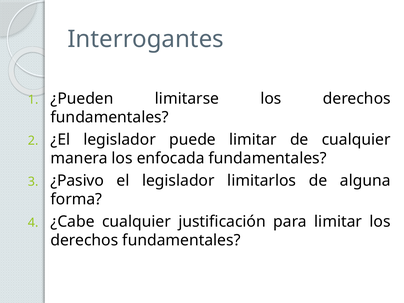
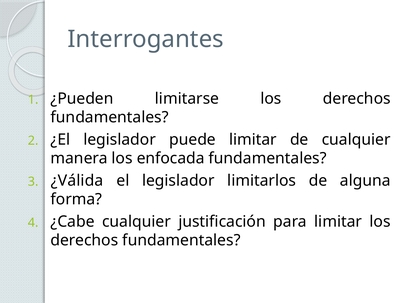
¿Pasivo: ¿Pasivo -> ¿Válida (77, 181)
